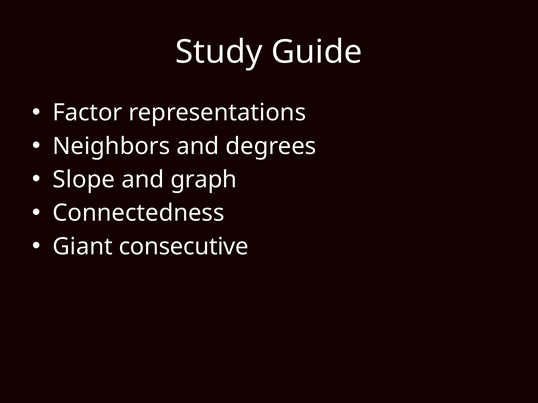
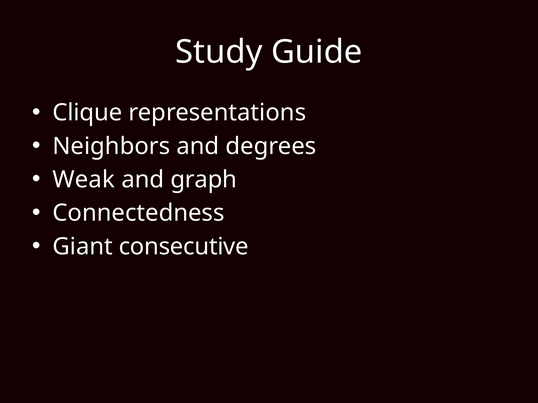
Factor: Factor -> Clique (87, 113)
Slope: Slope -> Weak (84, 180)
